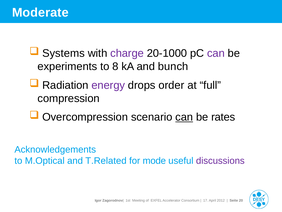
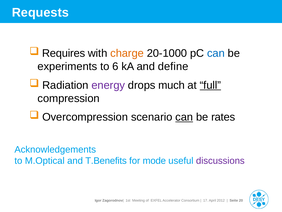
Moderate: Moderate -> Requests (40, 12)
Systems: Systems -> Requires (64, 53)
charge colour: purple -> orange (127, 53)
can colour: purple -> blue (216, 53)
8: 8 -> 6 (115, 66)
bunch: bunch -> define (173, 66)
order: order -> much (172, 85)
full underline: none -> present (210, 85)
T.Related: T.Related -> T.Benefits (106, 160)
